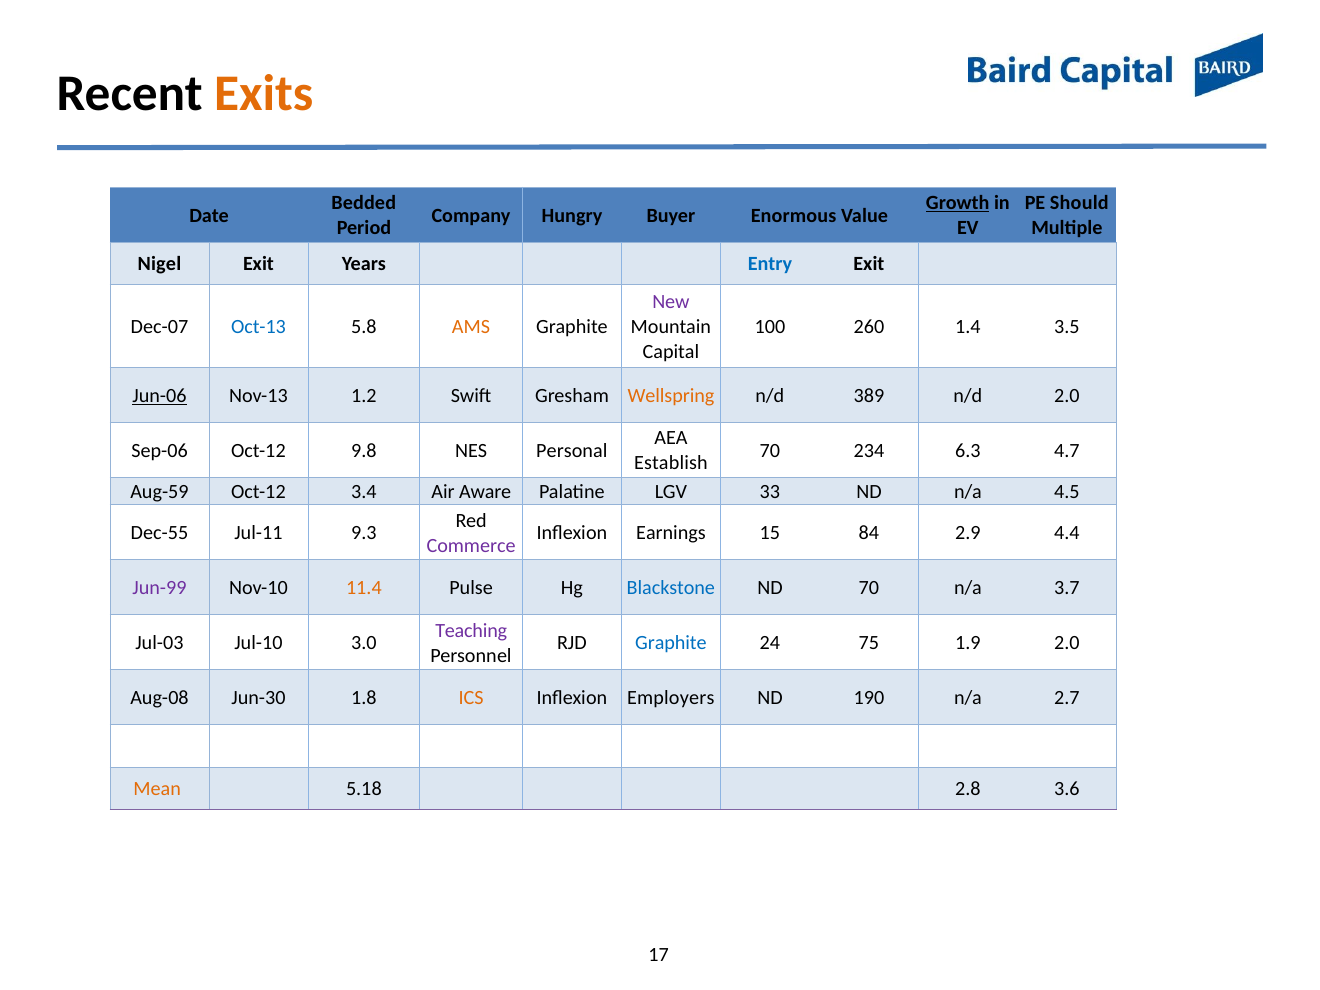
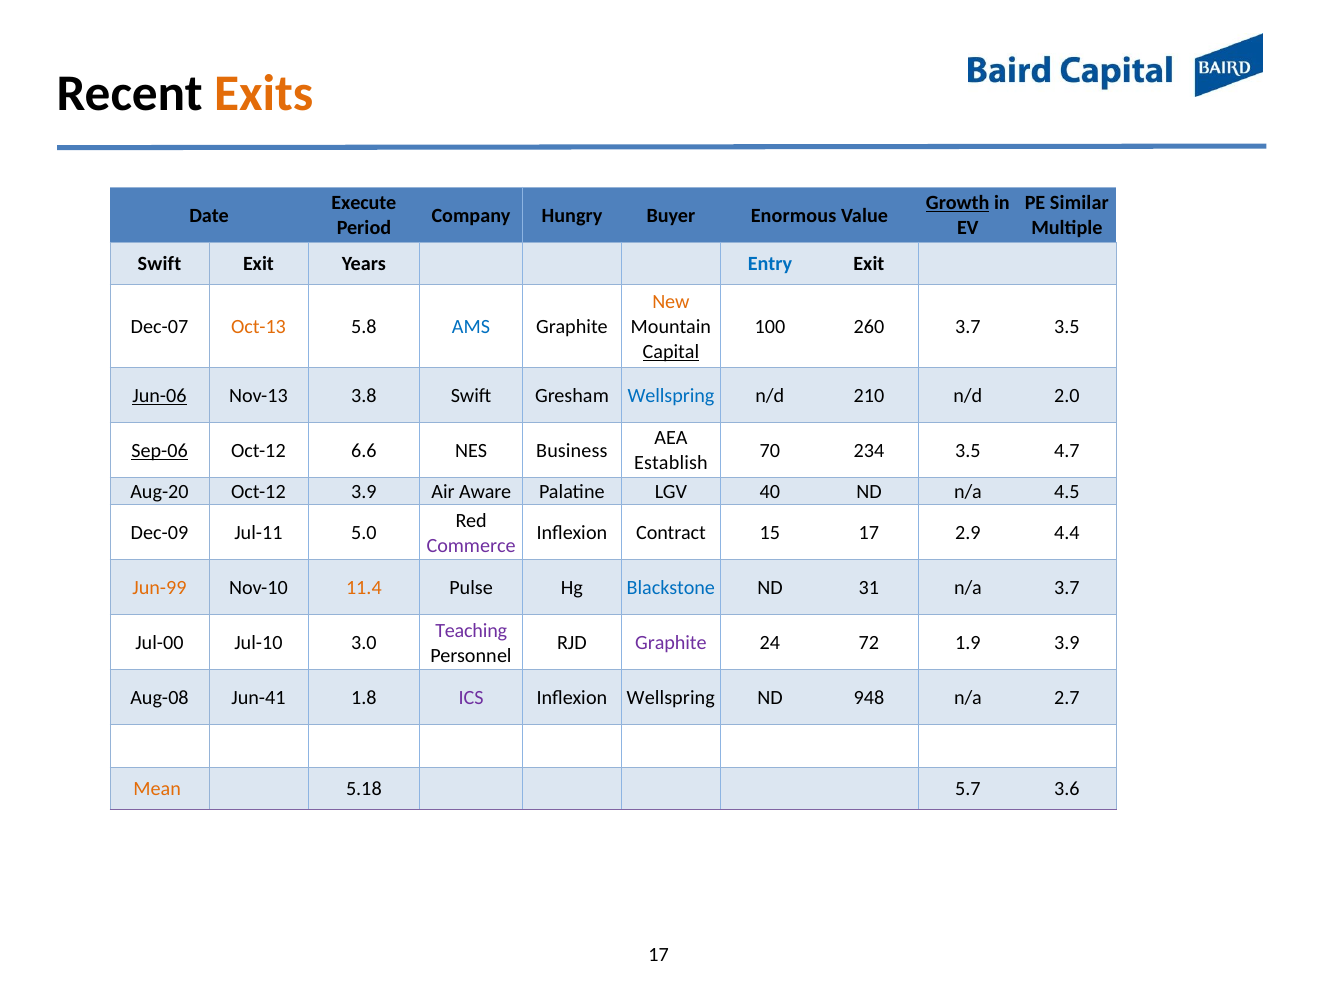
Bedded: Bedded -> Execute (364, 203)
Should: Should -> Similar (1079, 203)
Nigel: Nigel -> Swift (159, 264)
New colour: purple -> orange (671, 302)
Oct-13 colour: blue -> orange (259, 327)
AMS colour: orange -> blue (471, 327)
260 1.4: 1.4 -> 3.7 (968, 327)
Capital underline: none -> present (671, 352)
1.2: 1.2 -> 3.8 (364, 395)
Wellspring colour: orange -> blue (671, 395)
389: 389 -> 210 (869, 395)
Sep-06 underline: none -> present (160, 450)
9.8: 9.8 -> 6.6 (364, 450)
Personal: Personal -> Business (572, 450)
234 6.3: 6.3 -> 3.5 (968, 450)
Aug-59: Aug-59 -> Aug-20 (159, 492)
Oct-12 3.4: 3.4 -> 3.9 (364, 492)
33: 33 -> 40 (770, 492)
Dec-55: Dec-55 -> Dec-09 (160, 533)
9.3: 9.3 -> 5.0 (364, 533)
Earnings: Earnings -> Contract (671, 533)
15 84: 84 -> 17 (869, 533)
Jun-99 colour: purple -> orange (159, 588)
ND 70: 70 -> 31 (869, 588)
Jul-03: Jul-03 -> Jul-00 (159, 643)
Graphite colour: blue -> purple (671, 643)
75: 75 -> 72 (869, 643)
1.9 2.0: 2.0 -> 3.9 (1067, 643)
Jun-30: Jun-30 -> Jun-41 (258, 698)
ICS colour: orange -> purple (471, 698)
Inflexion Employers: Employers -> Wellspring (671, 698)
190: 190 -> 948 (869, 698)
2.8: 2.8 -> 5.7 (968, 789)
